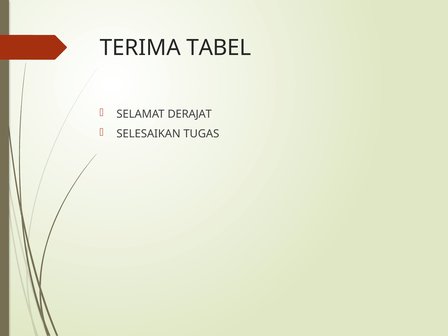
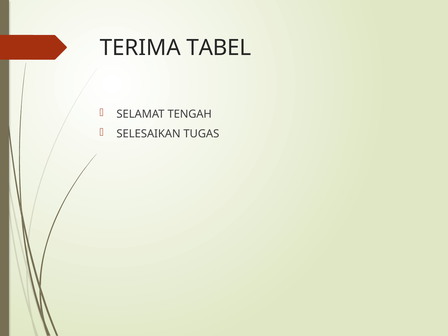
DERAJAT: DERAJAT -> TENGAH (190, 114)
